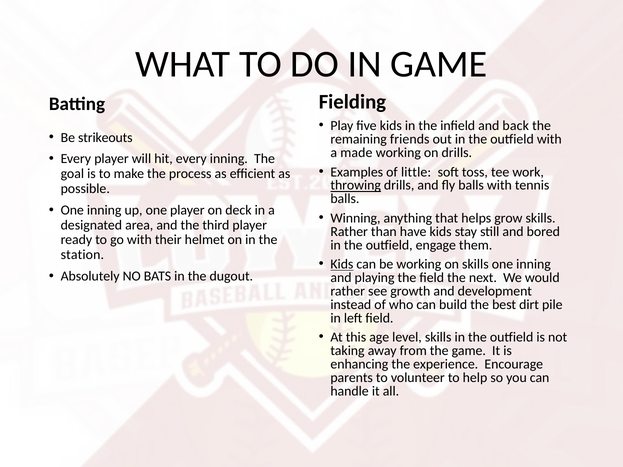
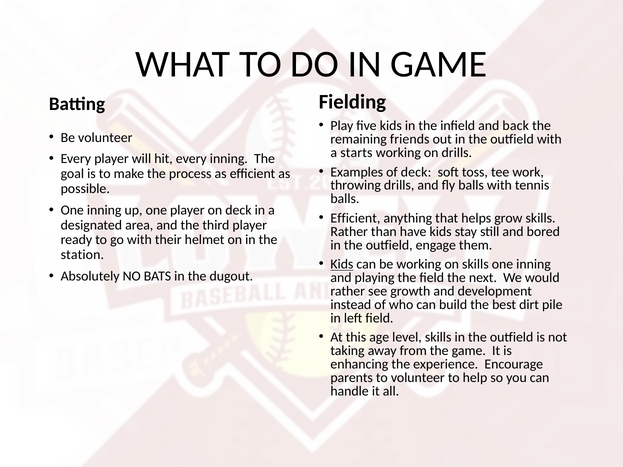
Be strikeouts: strikeouts -> volunteer (105, 138)
made: made -> starts (356, 153)
of little: little -> deck (416, 172)
throwing underline: present -> none (356, 185)
Winning: Winning -> Efficient (355, 218)
